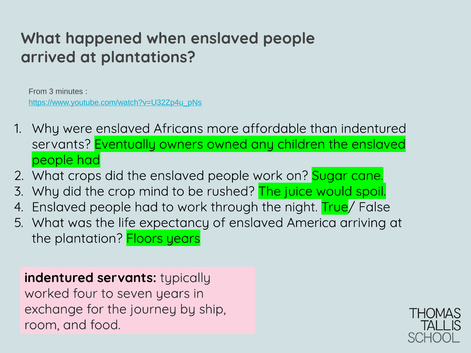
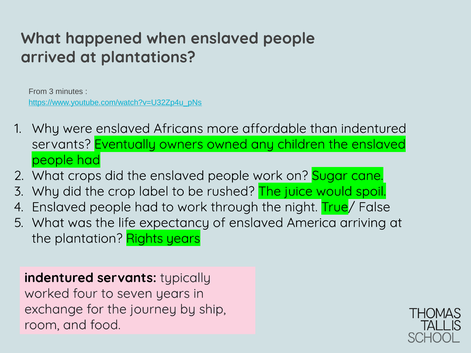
mind: mind -> label (154, 191)
Floors: Floors -> Rights (145, 239)
